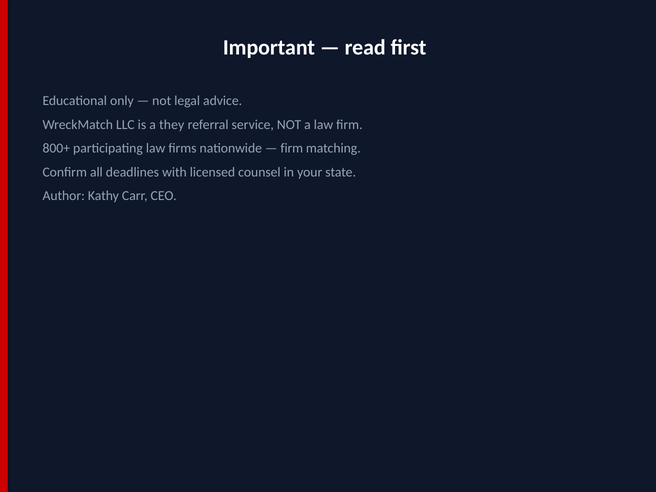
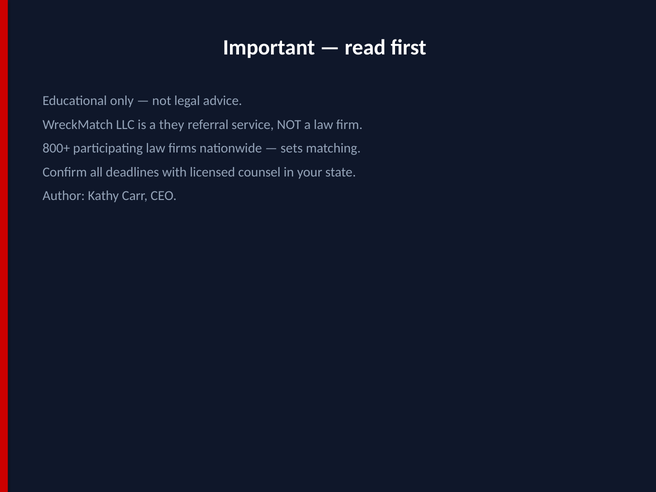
firm: firm -> sets (292, 148)
